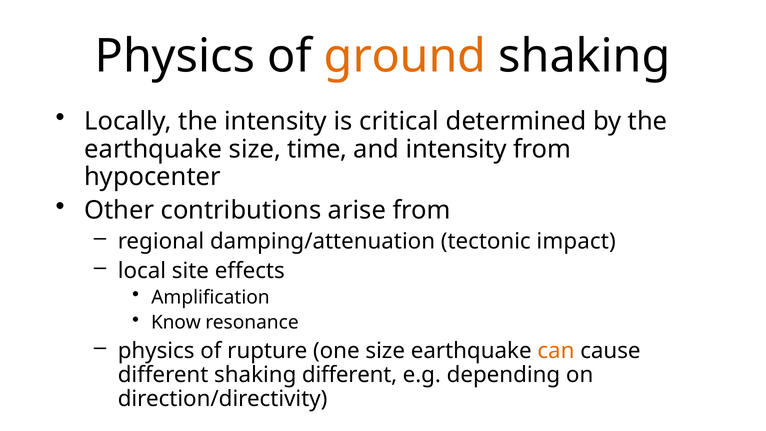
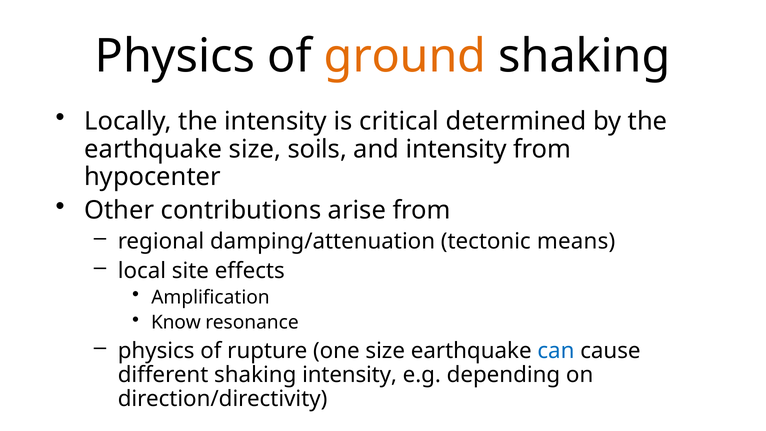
time: time -> soils (317, 149)
impact: impact -> means (576, 241)
can colour: orange -> blue (556, 351)
shaking different: different -> intensity (350, 375)
